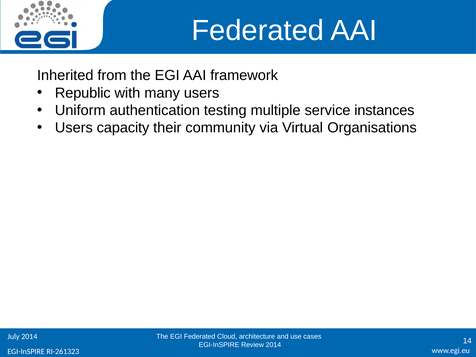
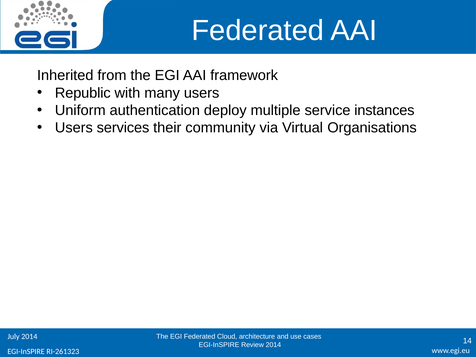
testing: testing -> deploy (225, 110)
capacity: capacity -> services (123, 128)
